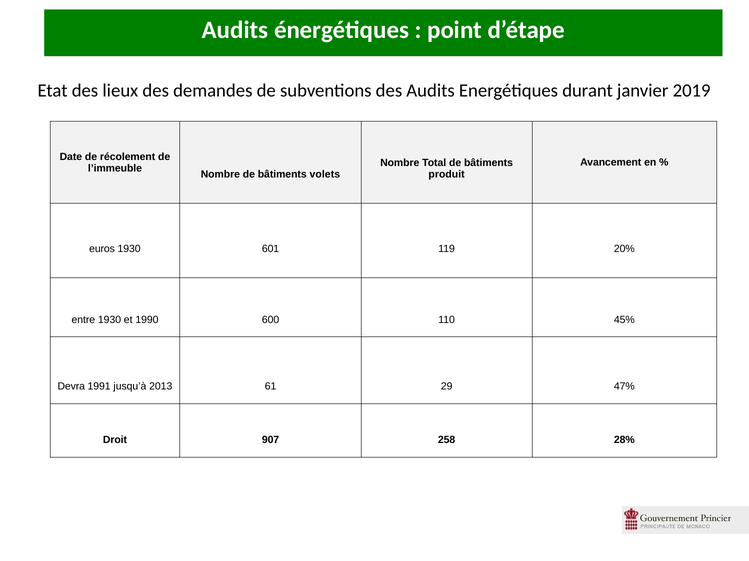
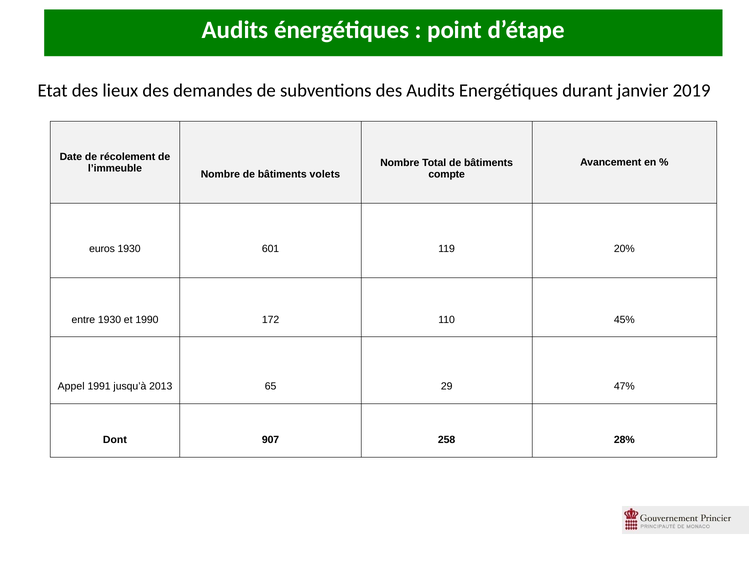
produit: produit -> compte (447, 175)
600: 600 -> 172 (271, 320)
Devra: Devra -> Appel (71, 387)
61: 61 -> 65 (271, 387)
Droit: Droit -> Dont (115, 440)
